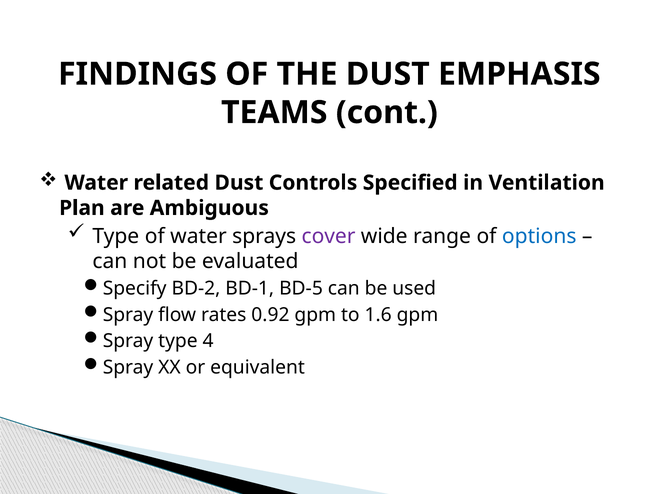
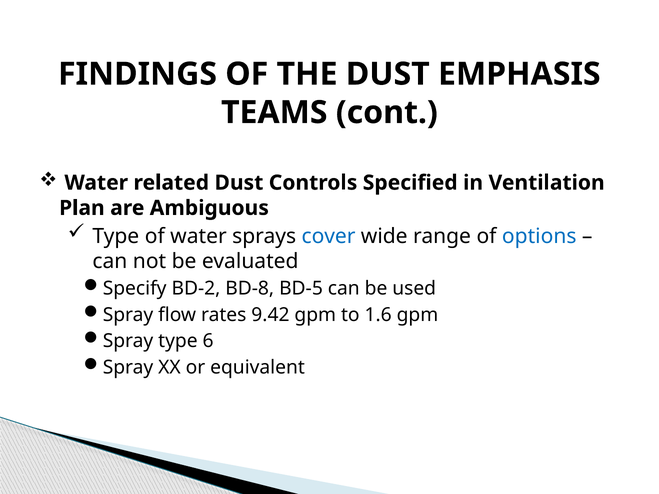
cover colour: purple -> blue (329, 236)
BD-1: BD-1 -> BD-8 (250, 289)
0.92: 0.92 -> 9.42 (270, 315)
4: 4 -> 6 (208, 341)
